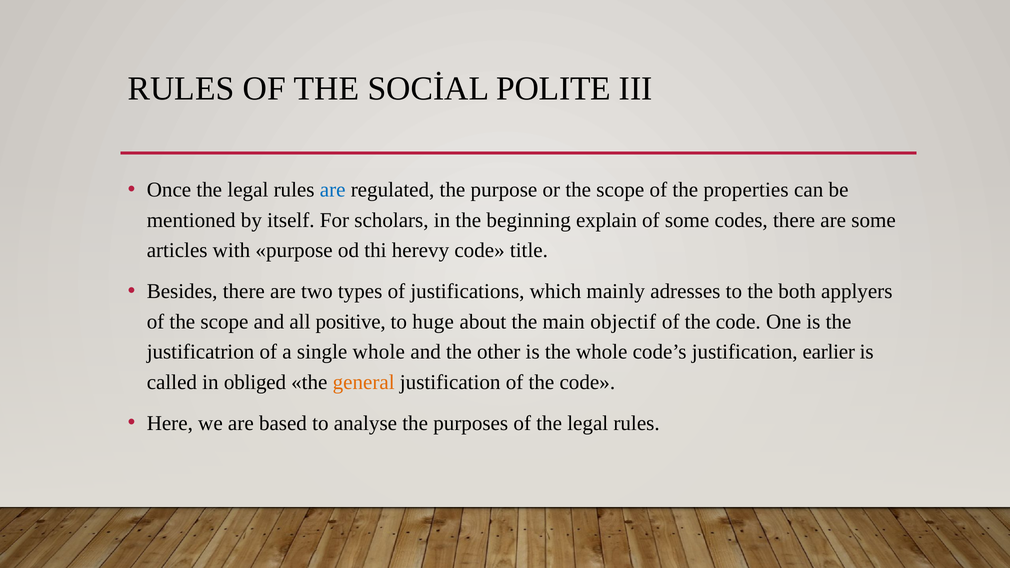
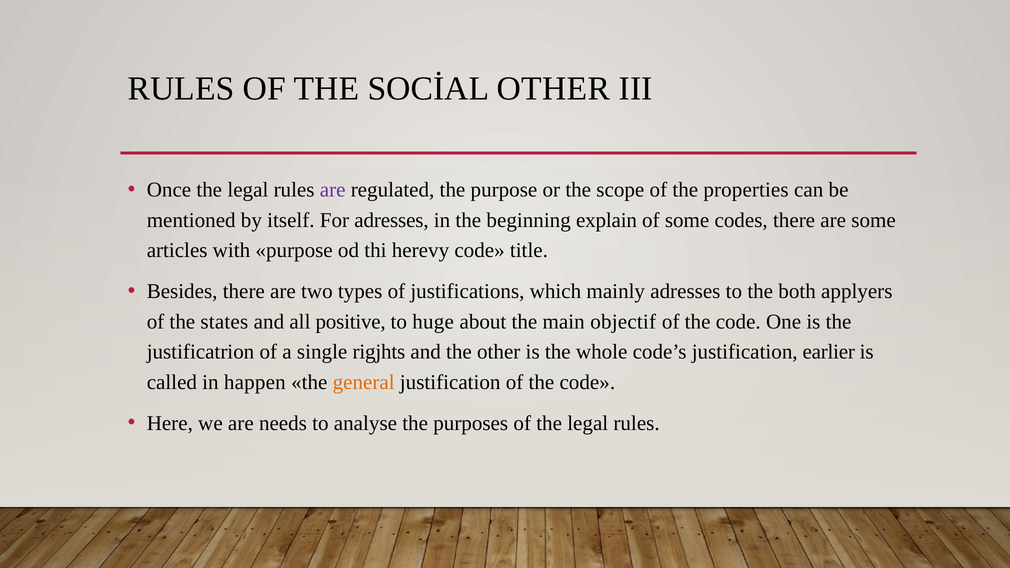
POLITE: POLITE -> OTHER (553, 88)
are colour: blue -> purple (333, 190)
For scholars: scholars -> adresses (392, 220)
of the scope: scope -> states (224, 322)
single whole: whole -> rigjhts (379, 352)
obliged: obliged -> happen (255, 382)
based: based -> needs (283, 423)
